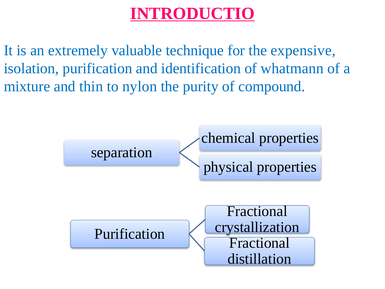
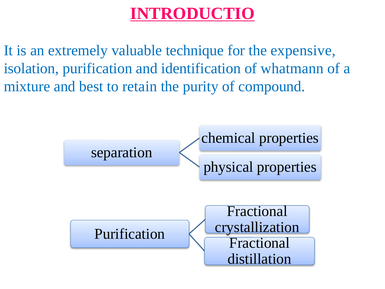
thin: thin -> best (91, 86)
nylon: nylon -> retain (140, 86)
